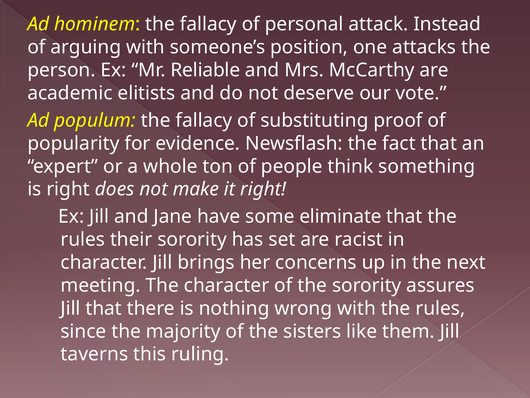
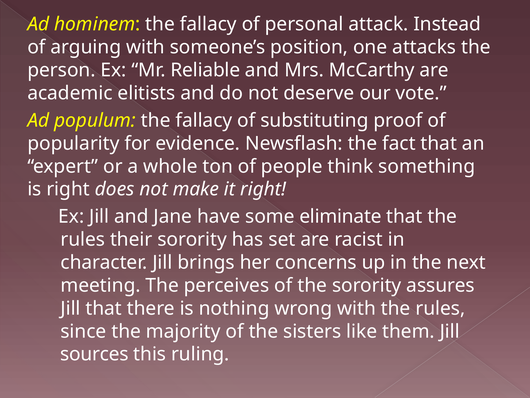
The character: character -> perceives (227, 285)
taverns: taverns -> sources (94, 354)
